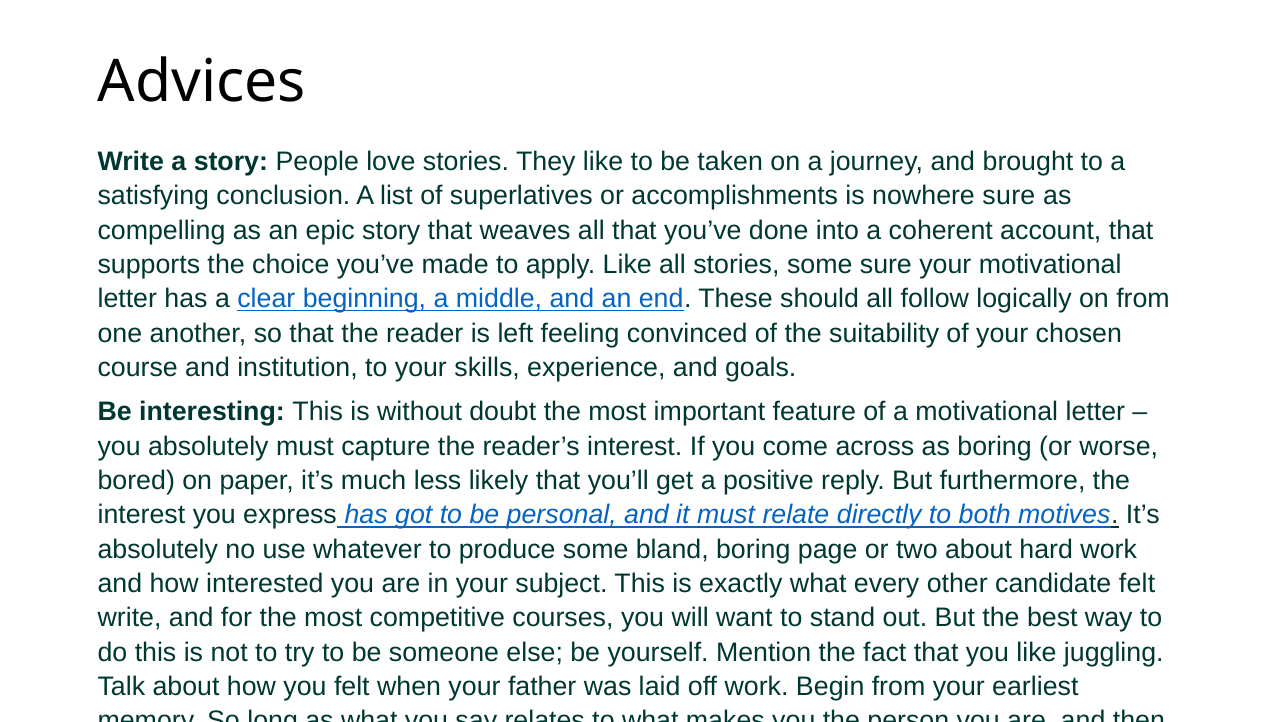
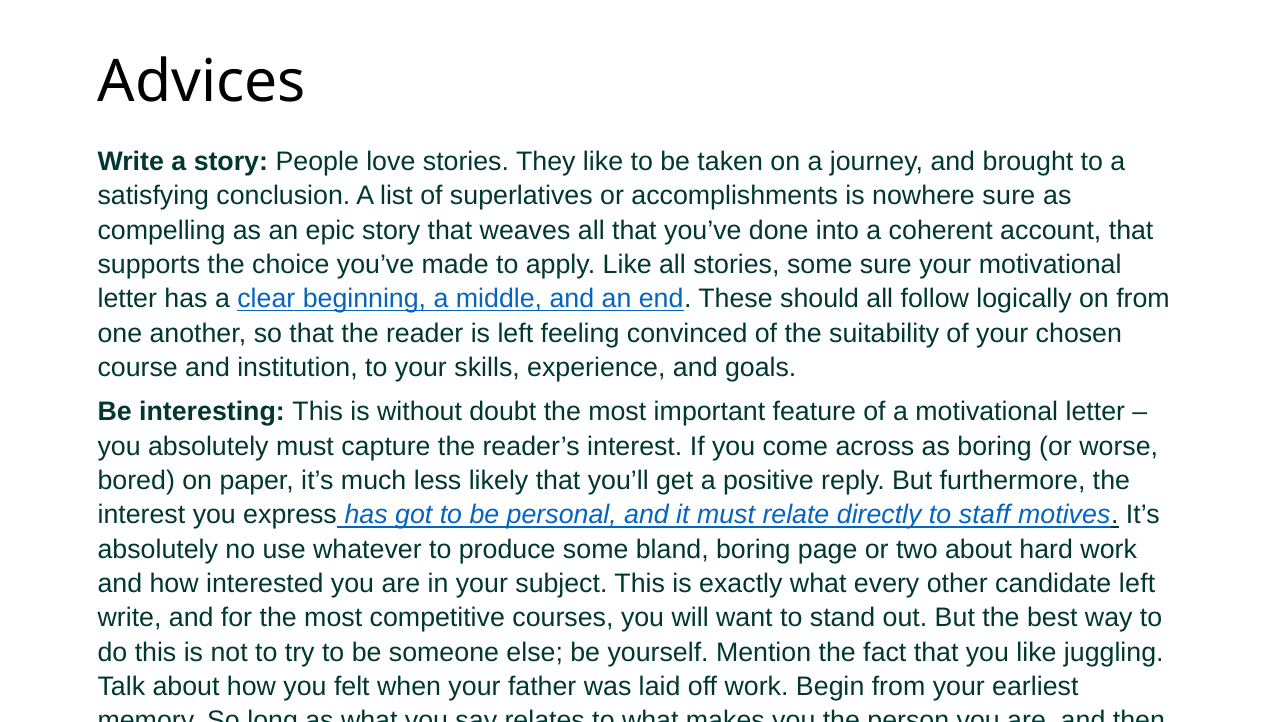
both: both -> staff (985, 515)
candidate felt: felt -> left (1137, 583)
